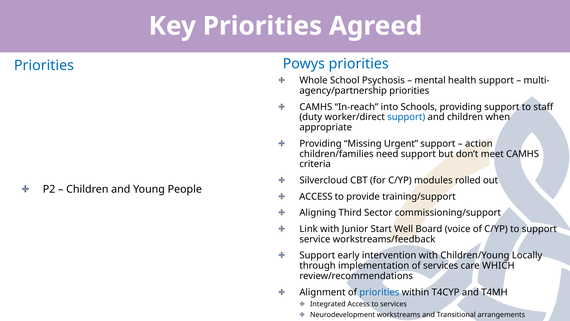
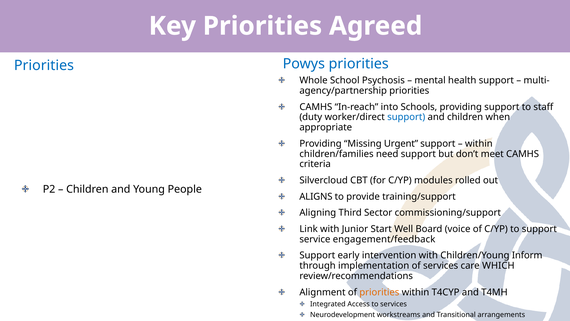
action: action -> within (479, 143)
ACCESS: ACCESS -> ALIGNS (316, 196)
workstreams/feedback: workstreams/feedback -> engagement/feedback (384, 239)
Locally: Locally -> Inform (527, 255)
priorities colour: blue -> orange (379, 292)
